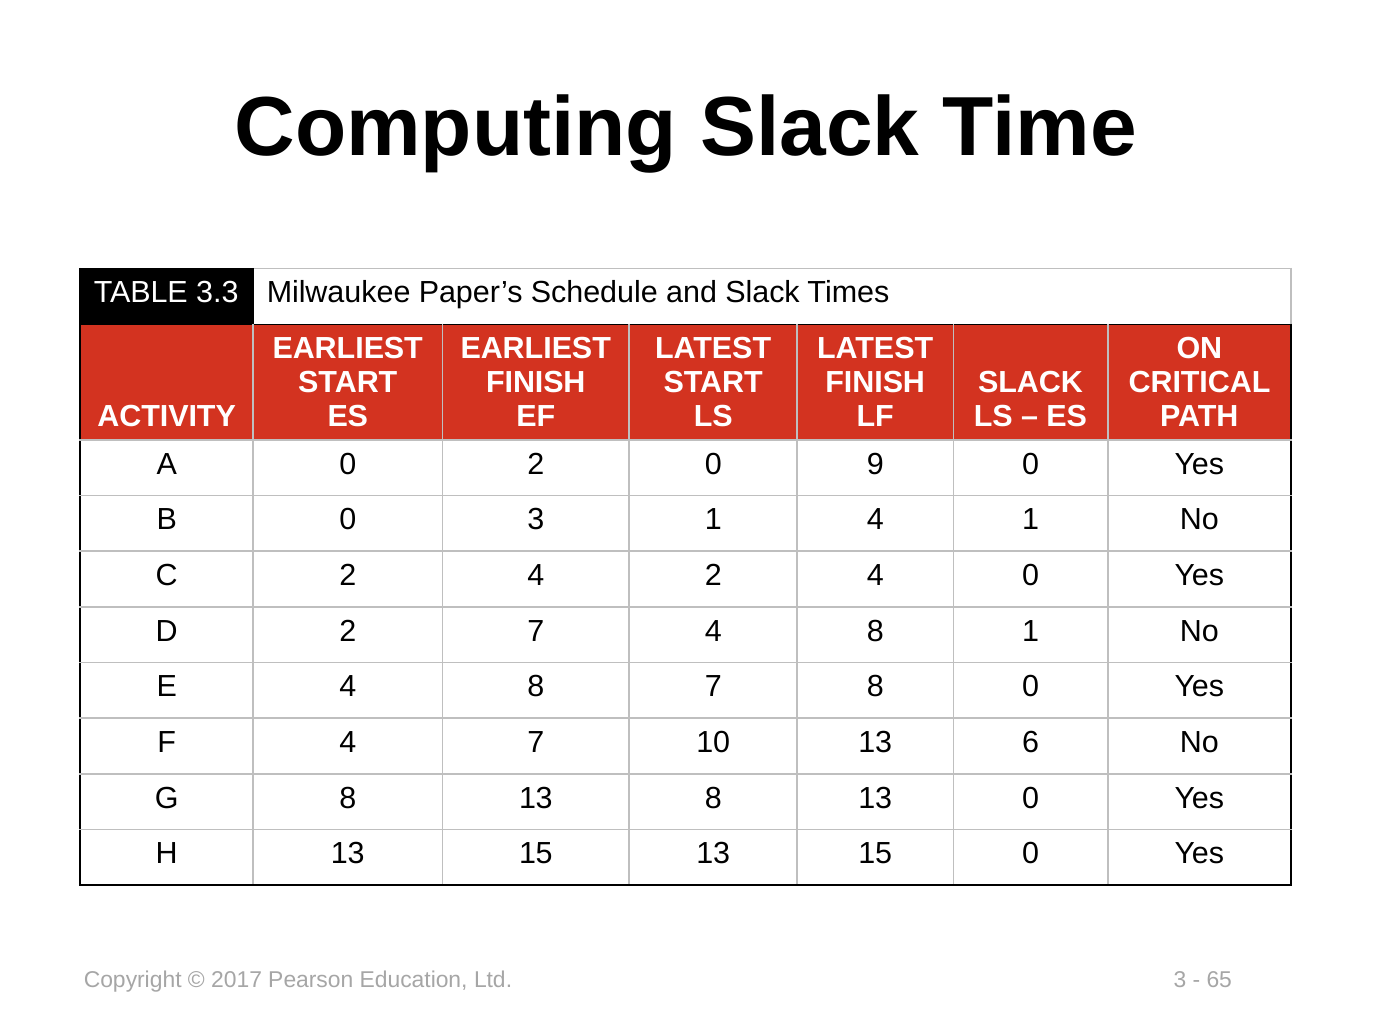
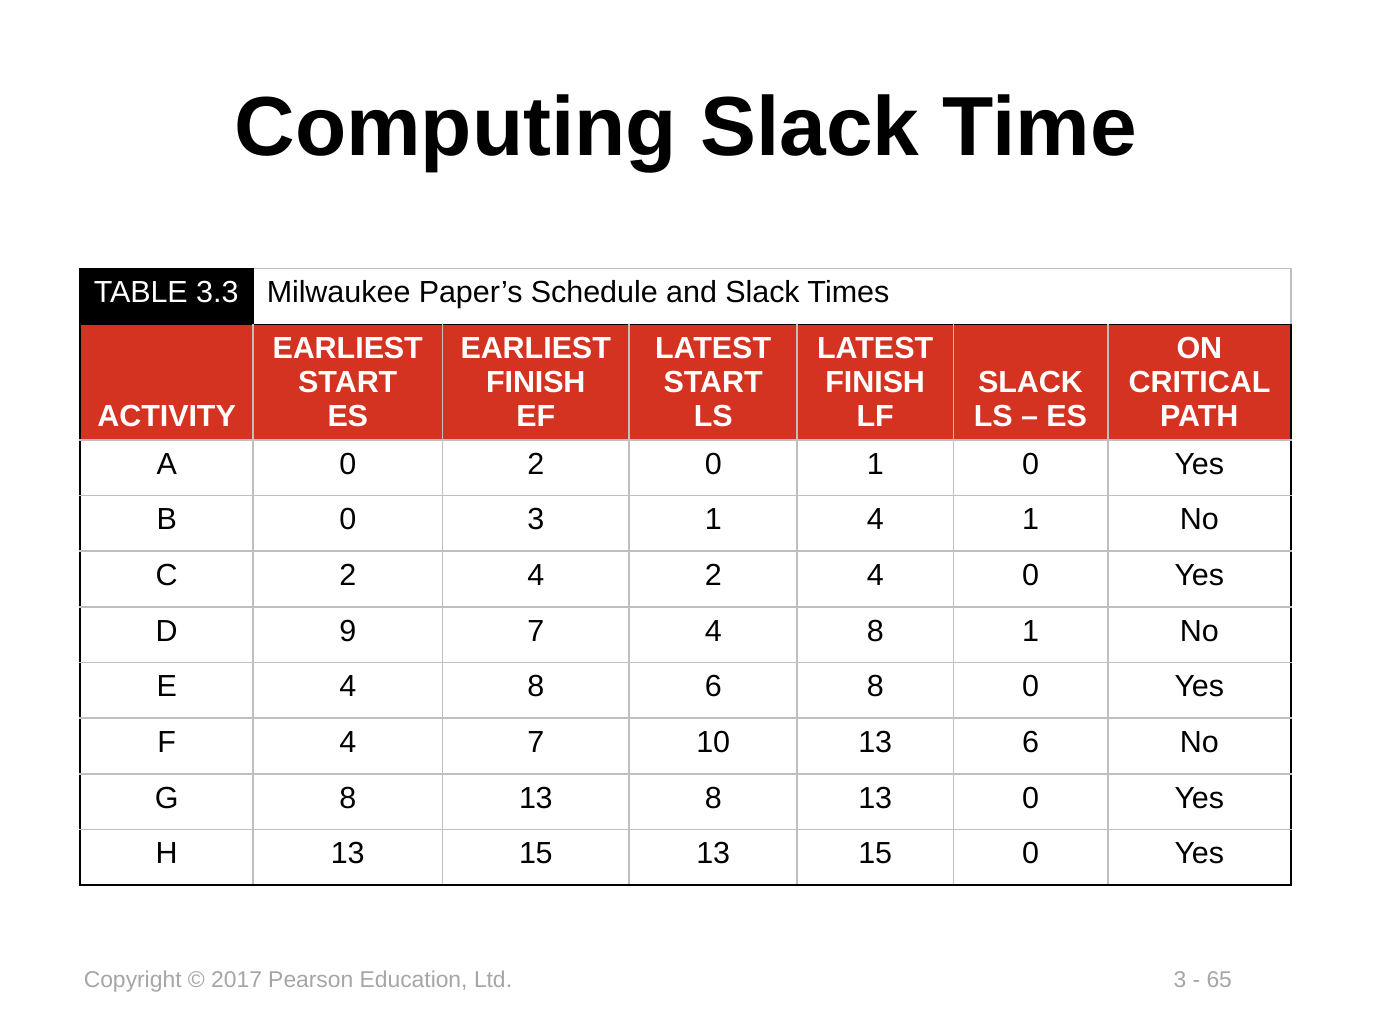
0 9: 9 -> 1 (875, 464)
D 2: 2 -> 9 (348, 632)
8 7: 7 -> 6 (713, 687)
